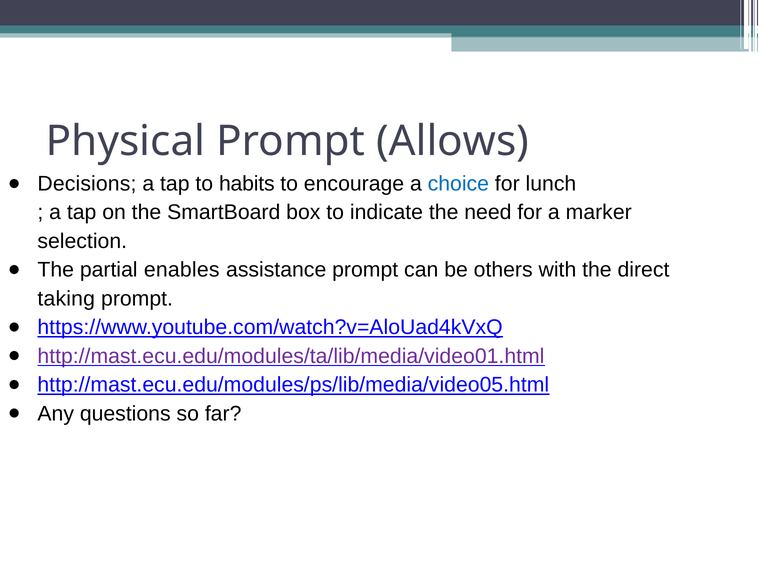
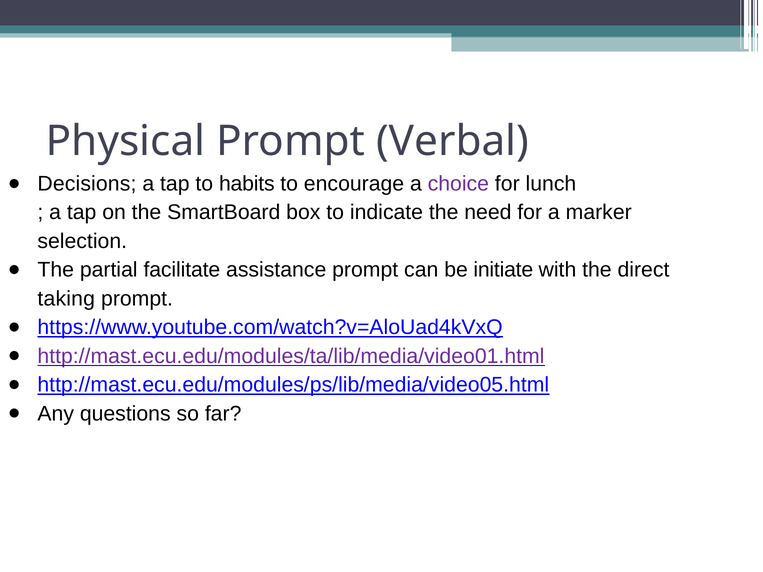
Allows: Allows -> Verbal (453, 141)
choice colour: blue -> purple (458, 184)
enables: enables -> facilitate (182, 270)
others: others -> initiate (503, 270)
